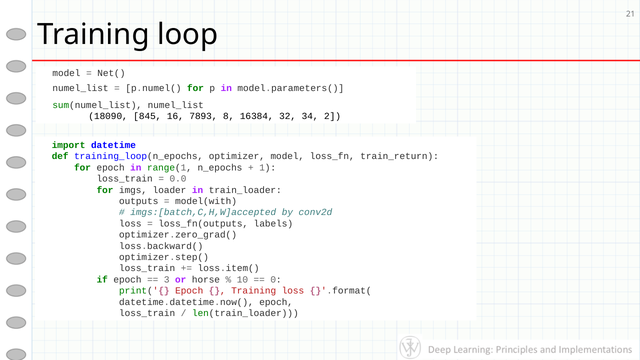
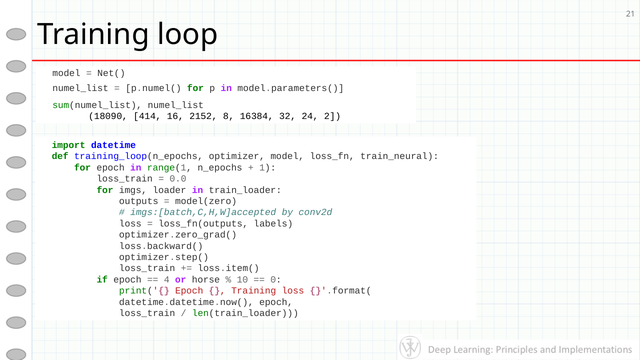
845: 845 -> 414 (147, 116)
7893: 7893 -> 2152 (203, 116)
34: 34 -> 24 (310, 116)
train_return: train_return -> train_neural (400, 156)
model(with: model(with -> model(zero (206, 201)
3: 3 -> 4 (167, 280)
